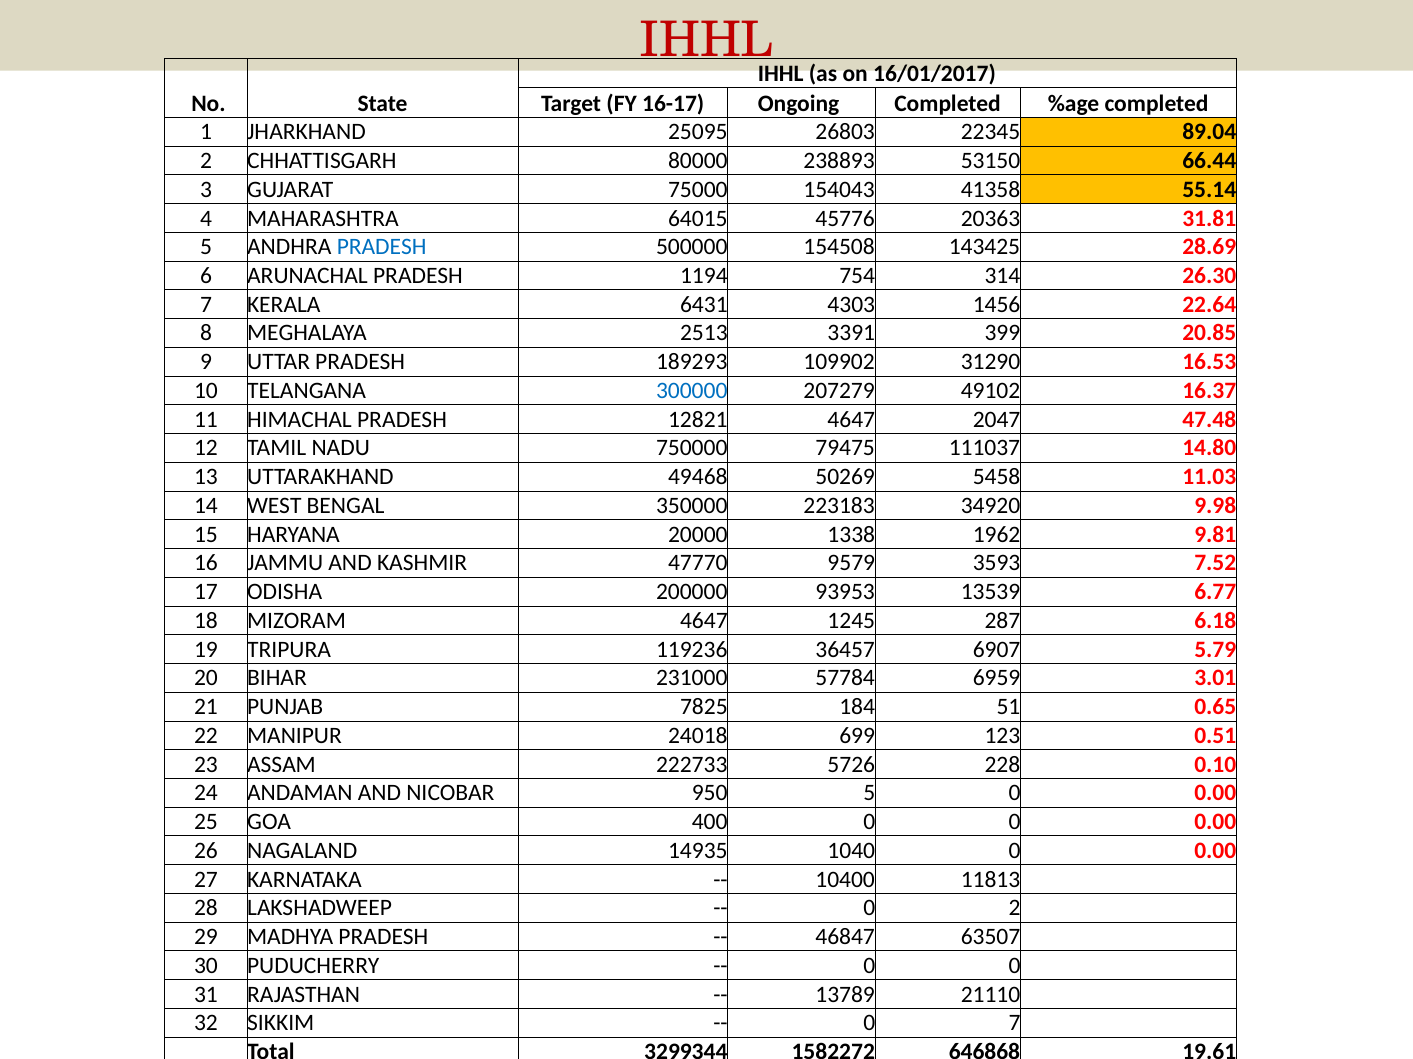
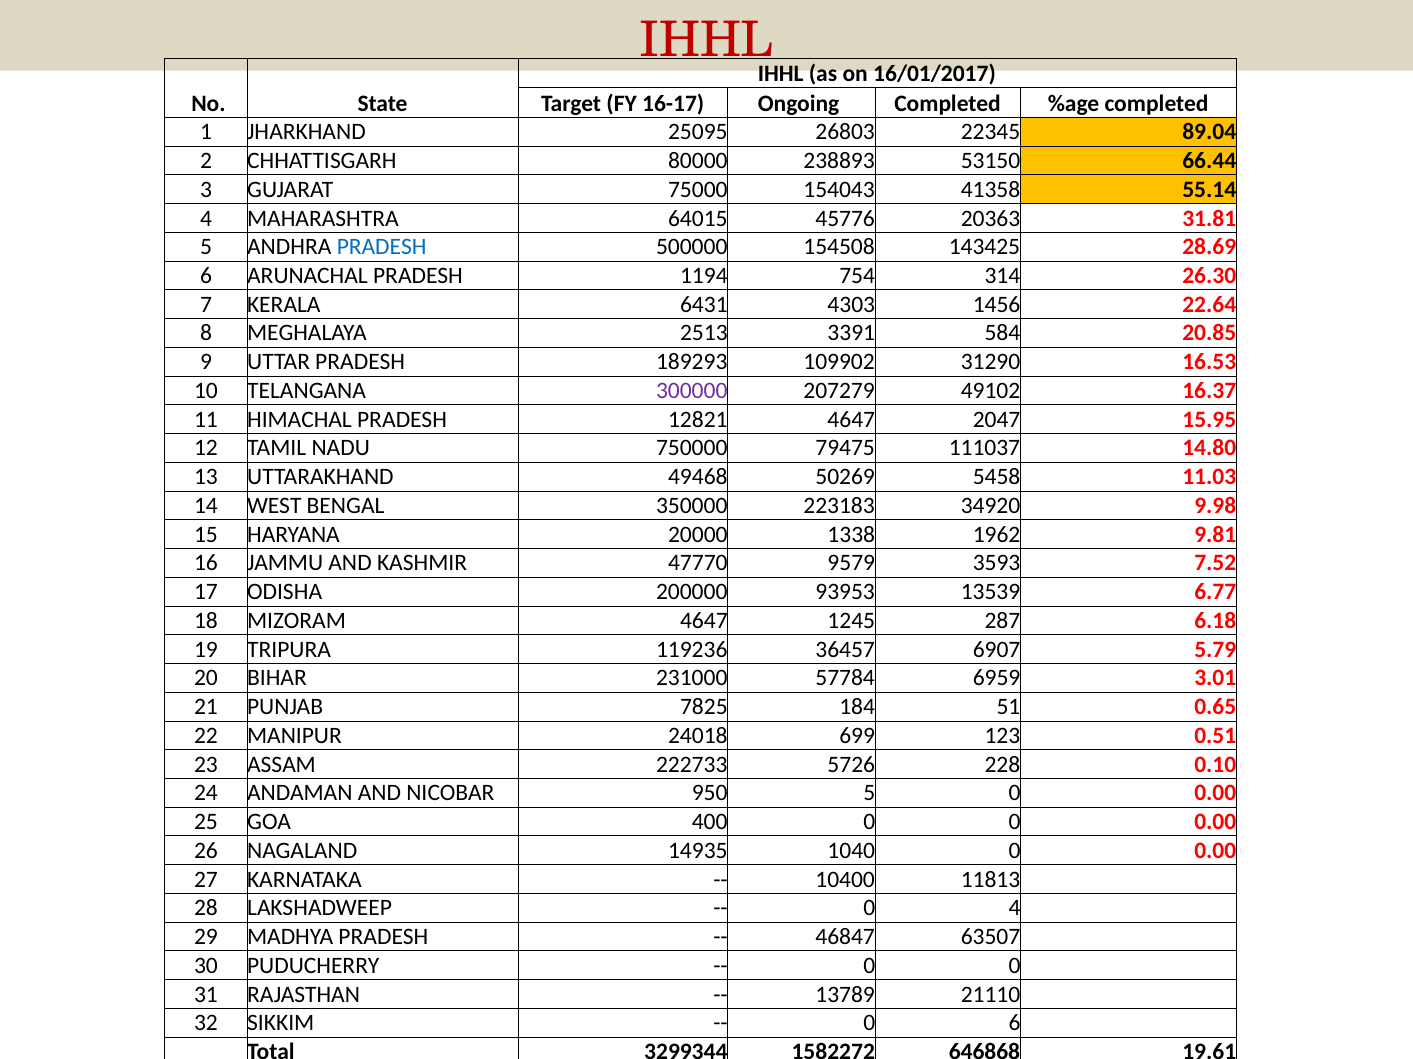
399: 399 -> 584 (1002, 333)
300000 colour: blue -> purple (692, 391)
47.48: 47.48 -> 15.95 (1209, 420)
0 2: 2 -> 4 (1015, 909)
0 7: 7 -> 6 (1015, 1024)
